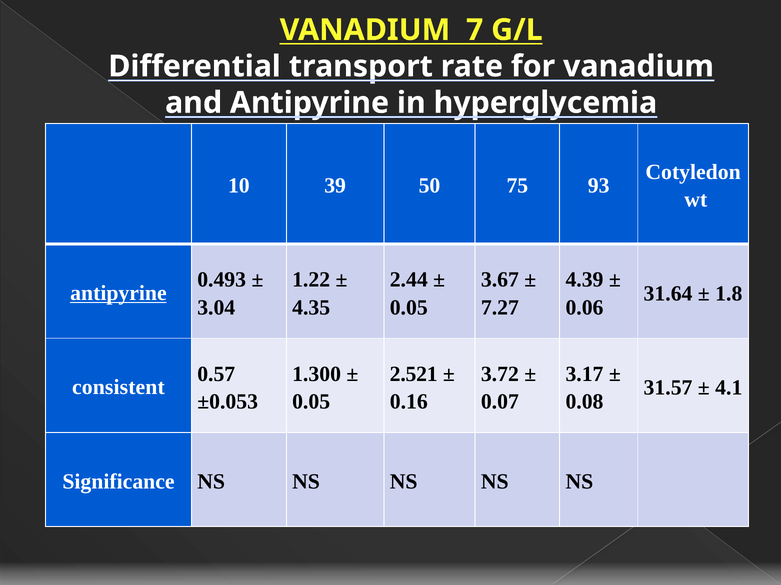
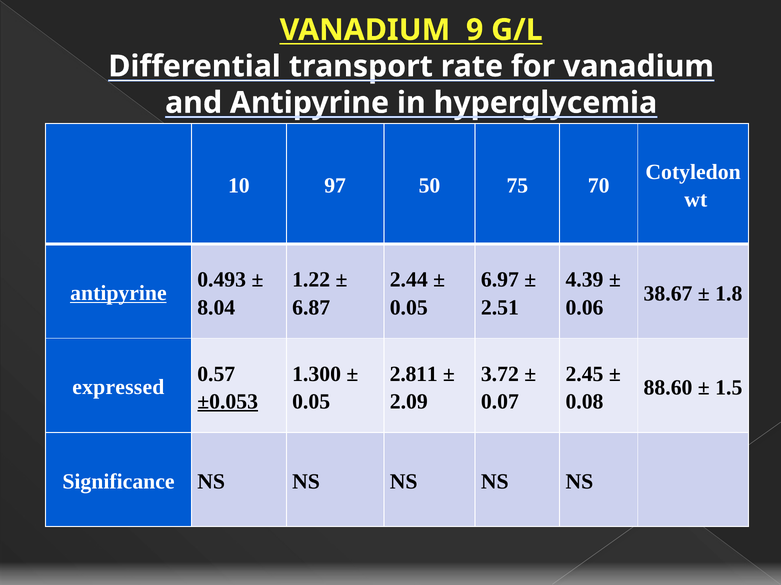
7: 7 -> 9 (475, 30)
39: 39 -> 97 (335, 186)
93: 93 -> 70 (599, 186)
3.67: 3.67 -> 6.97 (500, 280)
31.64: 31.64 -> 38.67 (668, 294)
3.04: 3.04 -> 8.04 (216, 308)
4.35: 4.35 -> 6.87 (311, 308)
7.27: 7.27 -> 2.51 (500, 308)
2.521: 2.521 -> 2.811 (414, 374)
3.17: 3.17 -> 2.45 (584, 374)
consistent: consistent -> expressed (118, 388)
31.57: 31.57 -> 88.60 (668, 388)
4.1: 4.1 -> 1.5 (729, 388)
±0.053 underline: none -> present (228, 402)
0.16: 0.16 -> 2.09 (409, 402)
